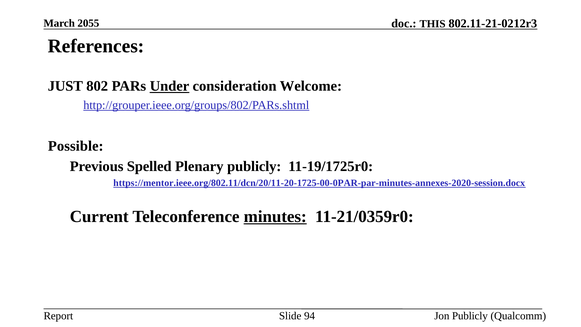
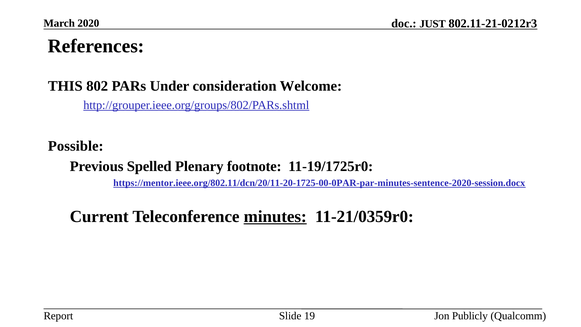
THIS: THIS -> JUST (433, 24)
2055: 2055 -> 2020 (88, 23)
JUST: JUST -> THIS (65, 86)
Under underline: present -> none (169, 86)
Plenary publicly: publicly -> footnote (254, 166)
https://mentor.ieee.org/802.11/dcn/20/11-20-1725-00-0PAR-par-minutes-annexes-2020-session.docx: https://mentor.ieee.org/802.11/dcn/20/11-20-1725-00-0PAR-par-minutes-annexes-2020-session.docx -> https://mentor.ieee.org/802.11/dcn/20/11-20-1725-00-0PAR-par-minutes-sentence-2020-session.docx (319, 183)
94: 94 -> 19 (310, 316)
